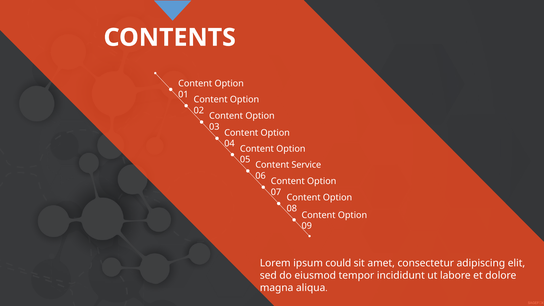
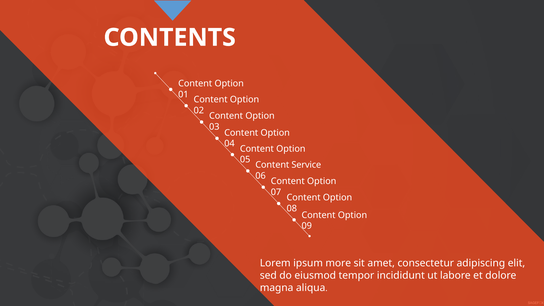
could: could -> more (338, 263)
